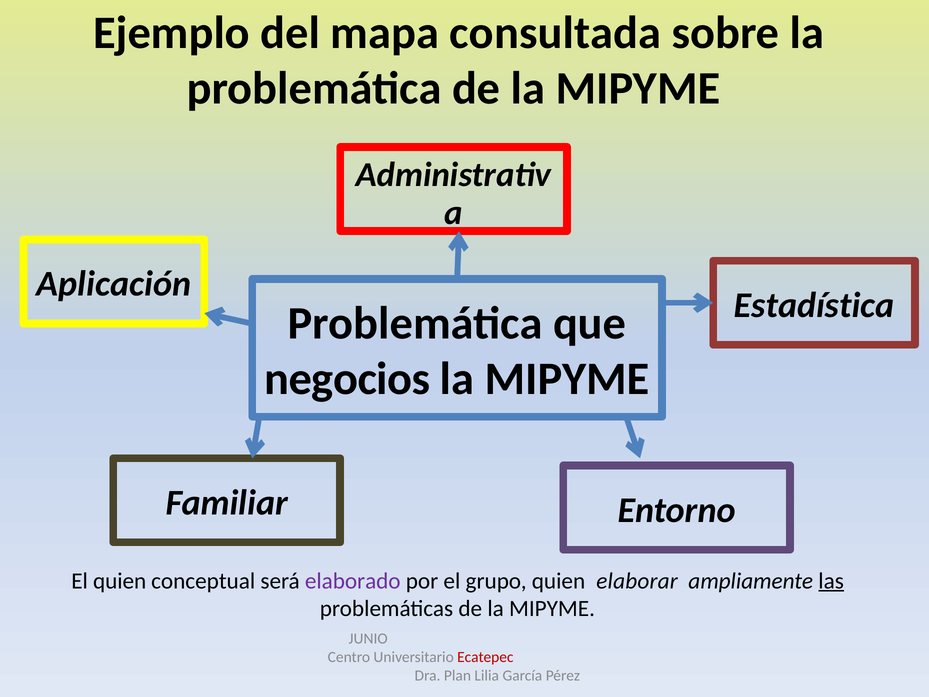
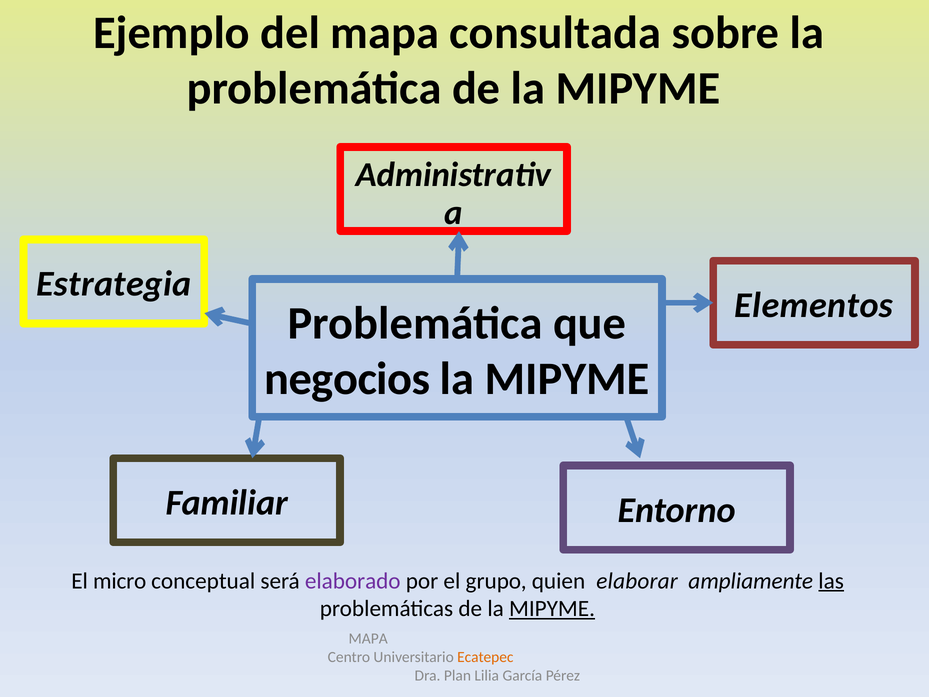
Aplicación: Aplicación -> Estrategia (114, 284)
Estadística: Estadística -> Elementos (814, 305)
El quien: quien -> micro (120, 581)
MIPYME underline: none -> present (552, 609)
JUNIO: JUNIO -> MAPA (368, 638)
Ecatepec colour: red -> orange (485, 657)
